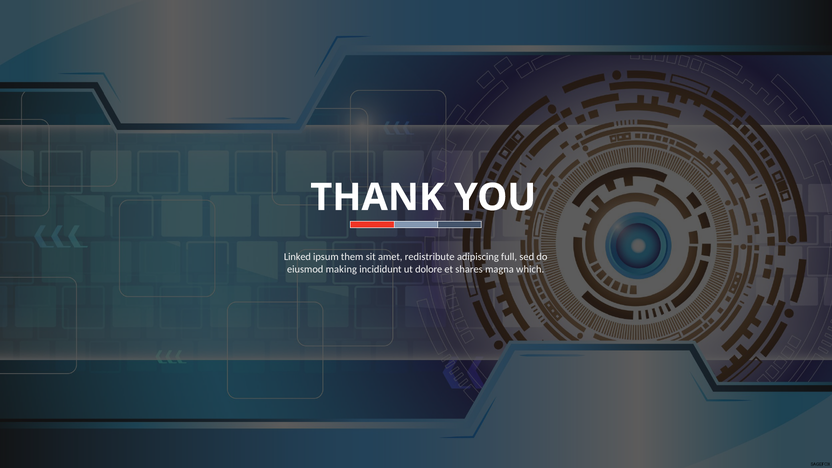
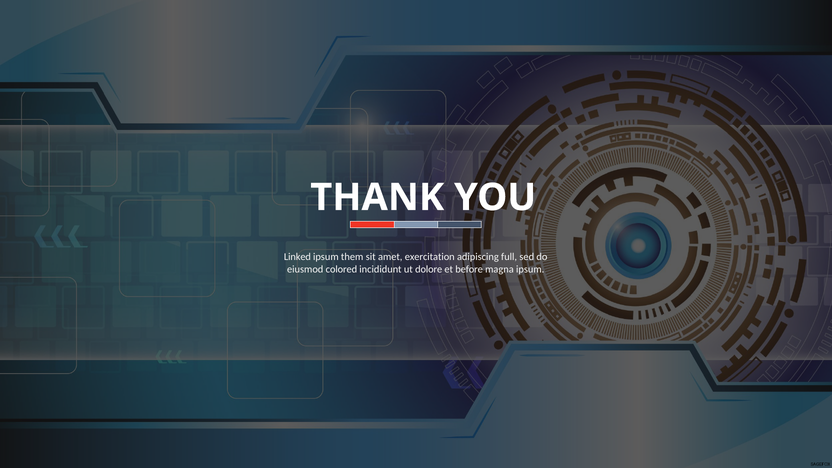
redistribute: redistribute -> exercitation (430, 257)
making: making -> colored (341, 269)
shares: shares -> before (469, 269)
magna which: which -> ipsum (530, 269)
